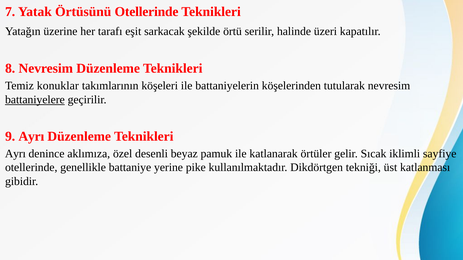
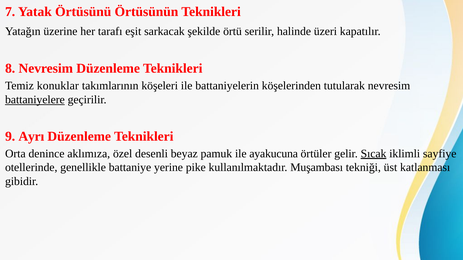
Örtüsünü Otellerinde: Otellerinde -> Örtüsünün (146, 12)
Ayrı: Ayrı -> Orta (15, 154)
katlanarak: katlanarak -> ayakucuna (274, 154)
Sıcak underline: none -> present (374, 154)
Dikdörtgen: Dikdörtgen -> Muşambası (317, 168)
